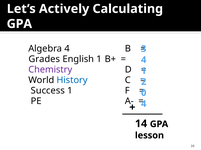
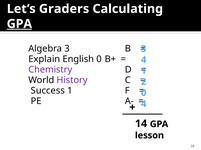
Actively: Actively -> Graders (64, 9)
GPA underline: none -> present (19, 24)
Algebra 4: 4 -> 3 (67, 49)
Grades: Grades -> Explain (44, 59)
English 1: 1 -> 0 (99, 59)
History colour: blue -> purple (72, 80)
